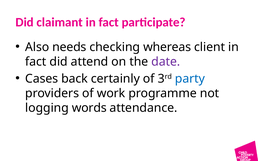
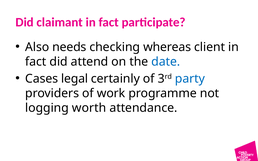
date colour: purple -> blue (166, 62)
back: back -> legal (75, 79)
words: words -> worth (89, 108)
